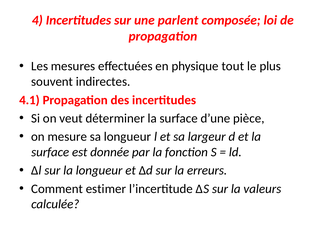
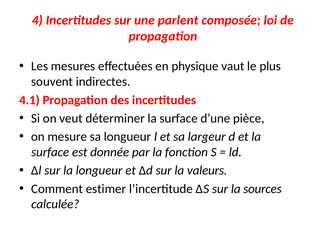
tout: tout -> vaut (233, 66)
erreurs: erreurs -> valeurs (207, 170)
valeurs: valeurs -> sources (262, 189)
